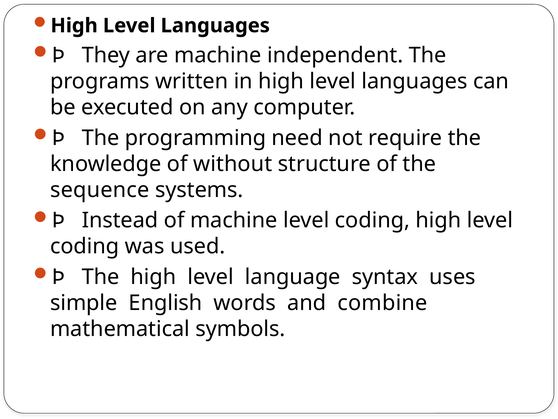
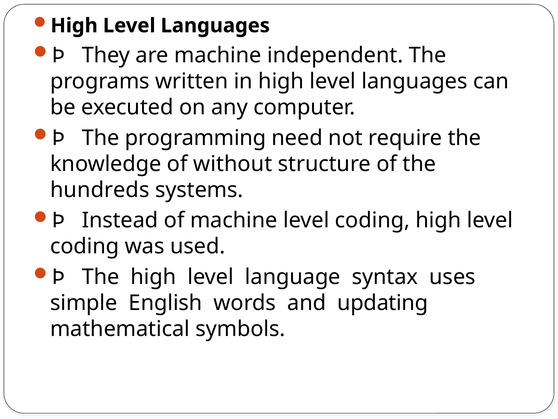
sequence: sequence -> hundreds (100, 190)
combine: combine -> updating (383, 303)
